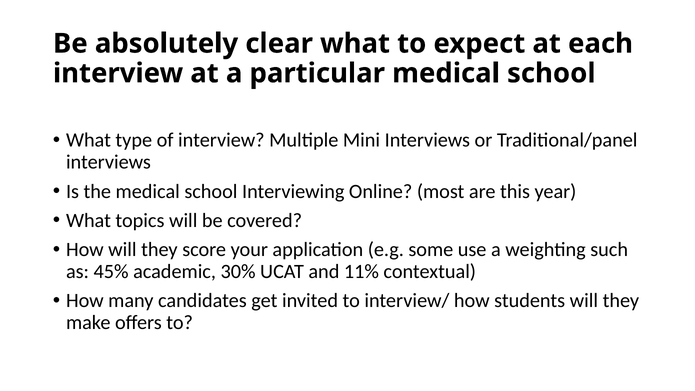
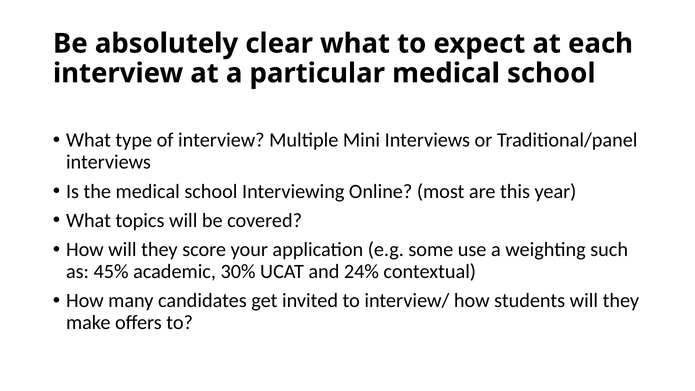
11%: 11% -> 24% (361, 271)
